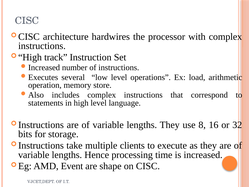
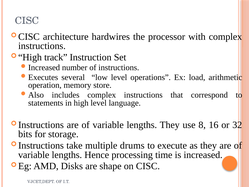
clients: clients -> drums (132, 145)
Event: Event -> Disks (72, 166)
